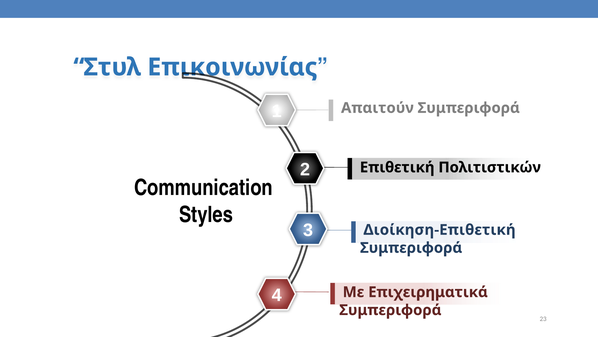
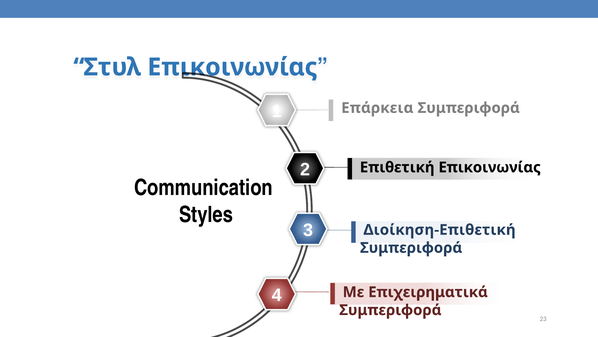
Απαιτούν: Απαιτούν -> Επάρκεια (377, 108)
Επιθετική Πολιτιστικών: Πολιτιστικών -> Επικοινωνίας (490, 167)
